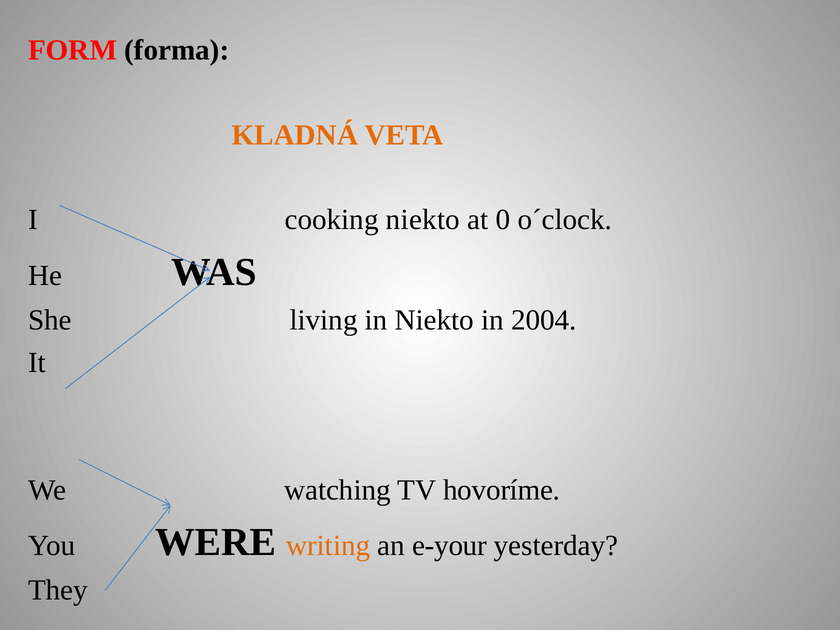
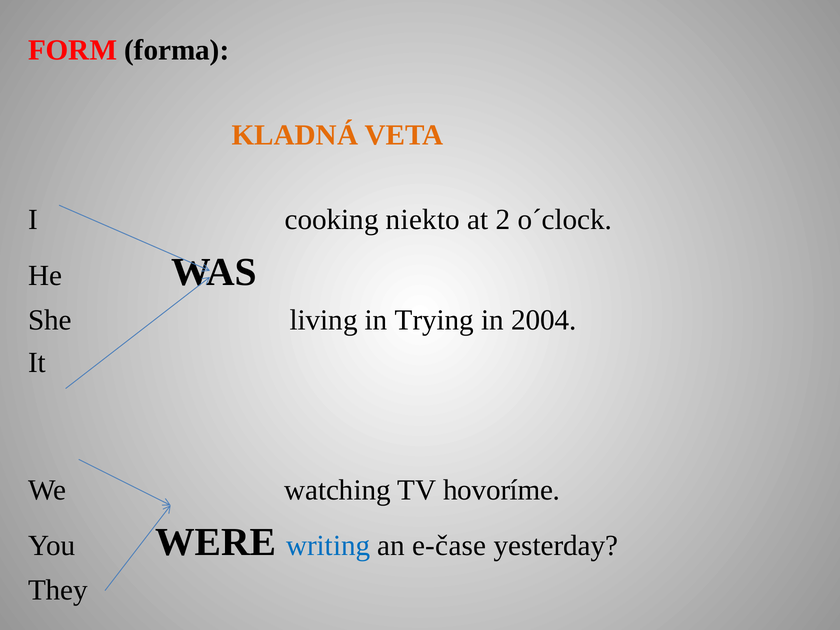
0: 0 -> 2 (503, 220)
in Niekto: Niekto -> Trying (434, 320)
writing colour: orange -> blue (328, 546)
e-your: e-your -> e-čase (449, 546)
